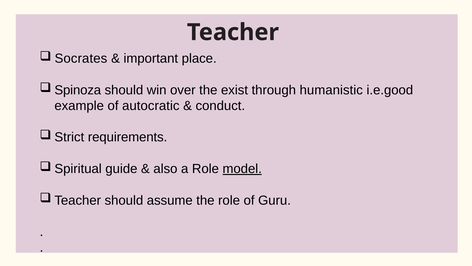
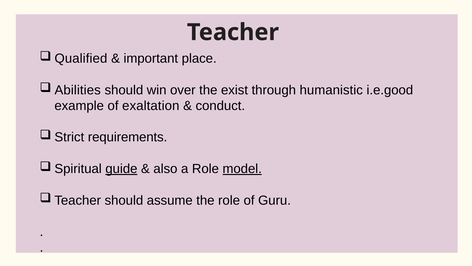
Socrates: Socrates -> Qualified (81, 58)
Spinoza: Spinoza -> Abilities (78, 90)
autocratic: autocratic -> exaltation (151, 106)
guide underline: none -> present (121, 169)
